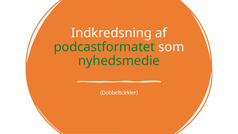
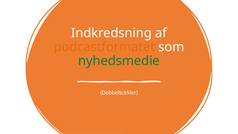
podcastformatet colour: green -> orange (104, 47)
